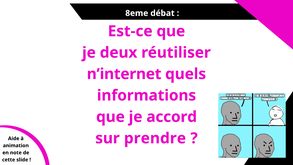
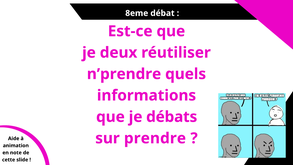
n’internet: n’internet -> n’prendre (124, 74)
accord: accord -> débats (172, 117)
